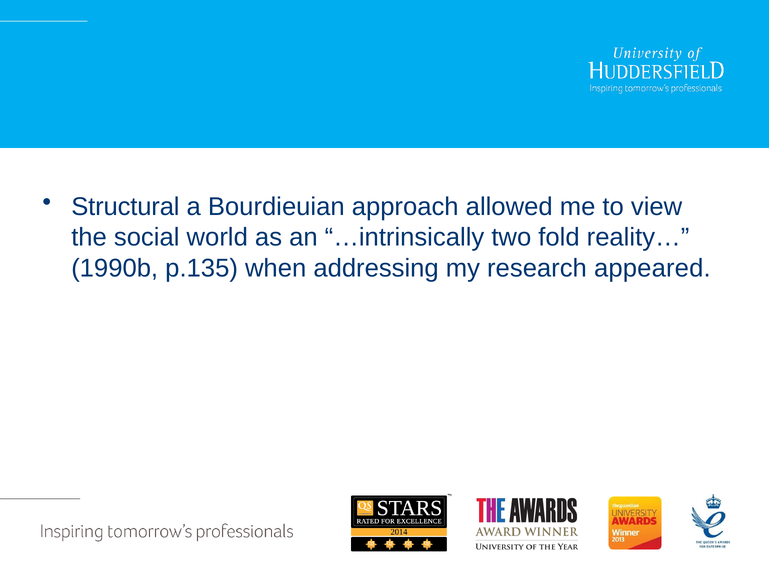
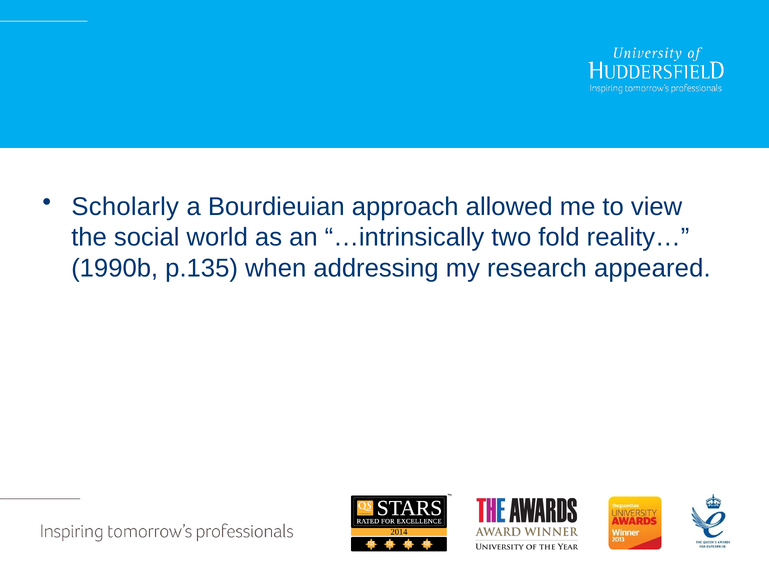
Structural: Structural -> Scholarly (125, 206)
